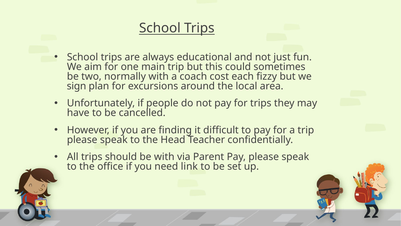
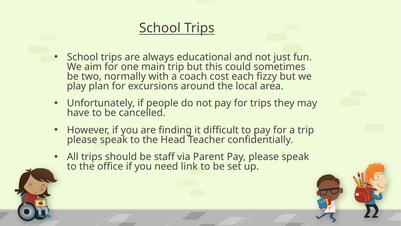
sign: sign -> play (77, 86)
be with: with -> staff (164, 157)
